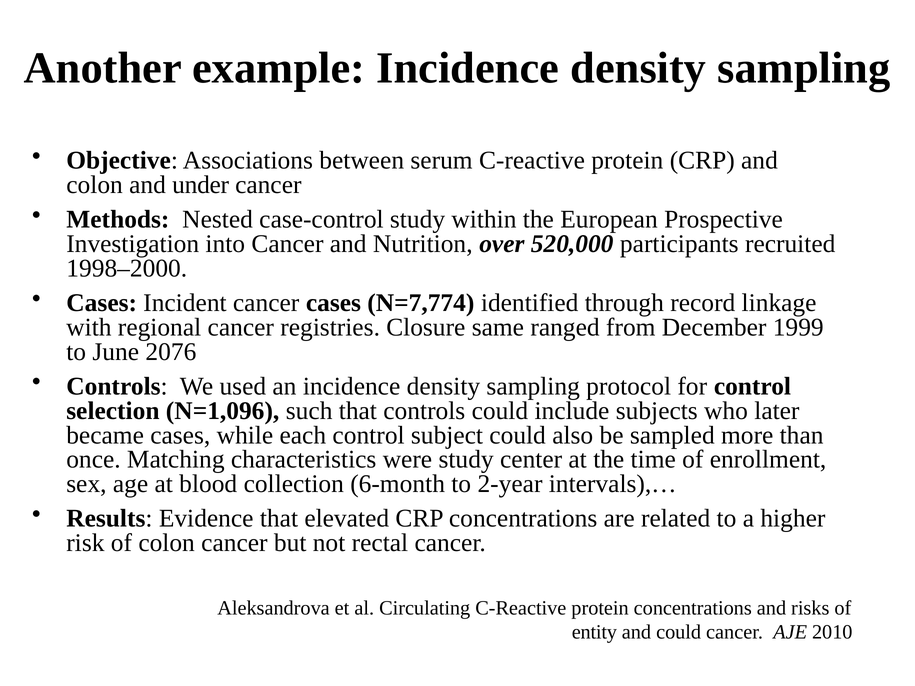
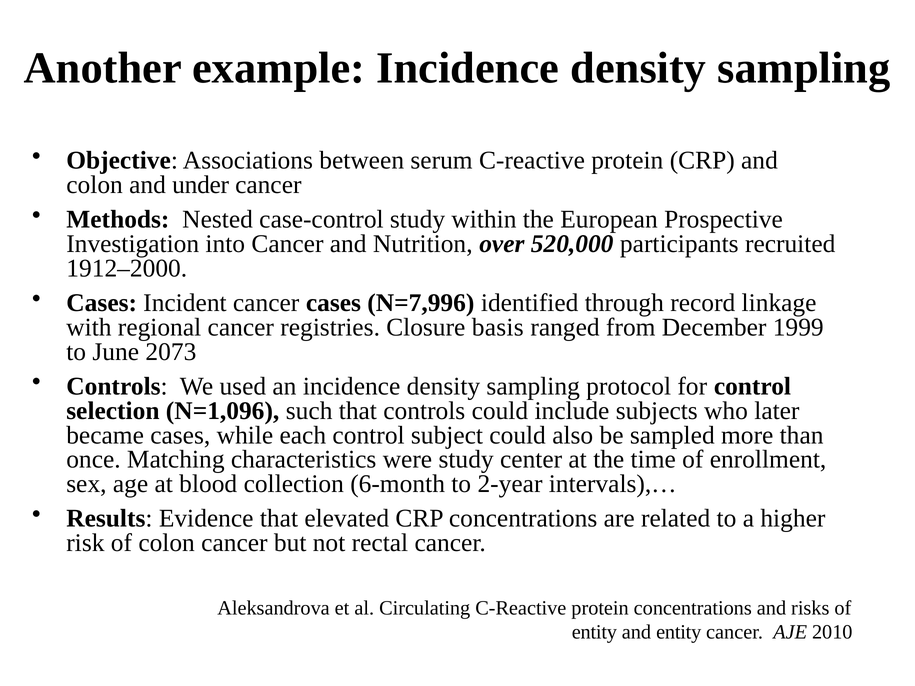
1998–2000: 1998–2000 -> 1912–2000 (127, 268)
N=7,774: N=7,774 -> N=7,996 (421, 303)
same: same -> basis (498, 327)
2076: 2076 -> 2073 (171, 352)
and could: could -> entity (679, 632)
